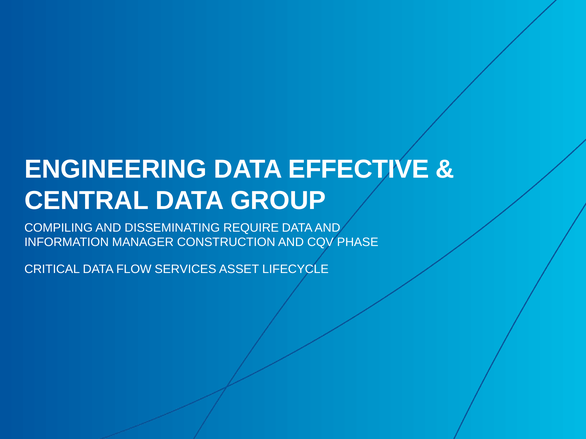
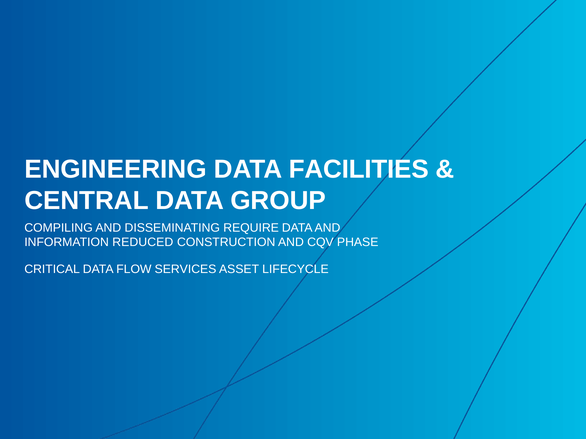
EFFECTIVE: EFFECTIVE -> FACILITIES (359, 170)
MANAGER: MANAGER -> REDUCED (143, 243)
